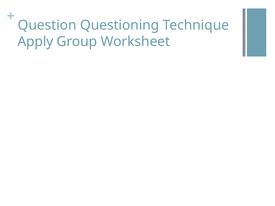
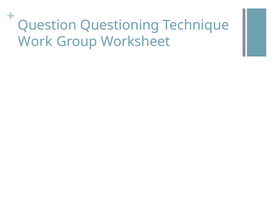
Apply: Apply -> Work (35, 42)
